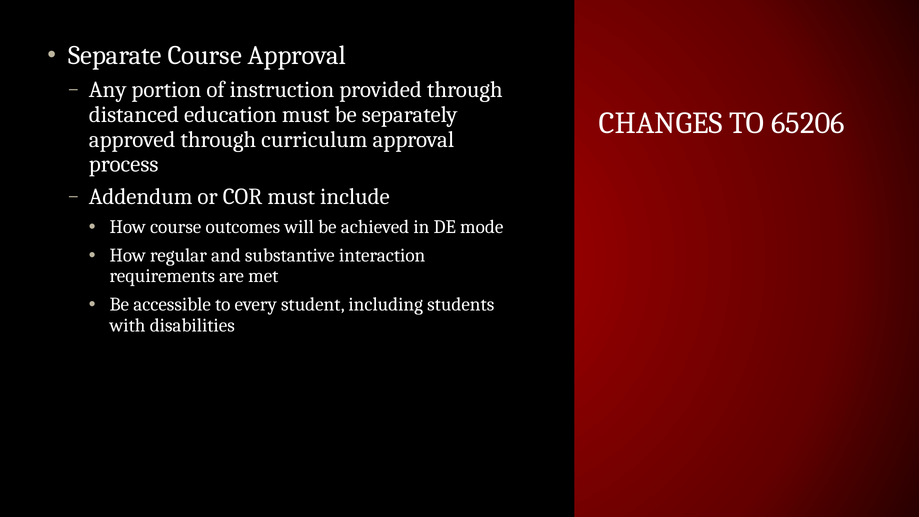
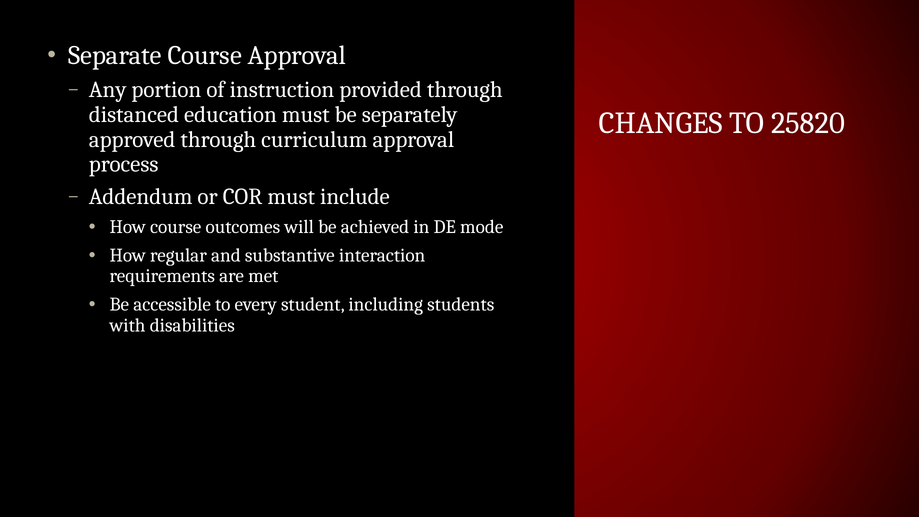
65206: 65206 -> 25820 (808, 123)
